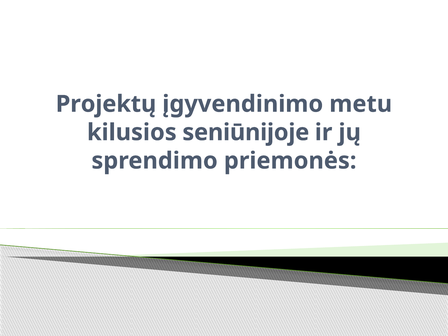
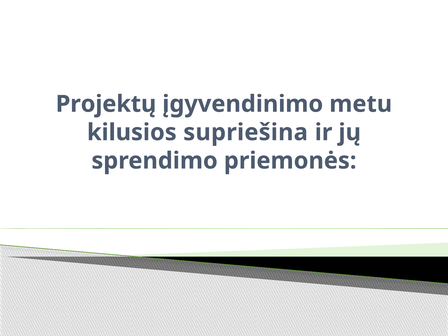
seniūnijoje: seniūnijoje -> supriešina (246, 132)
